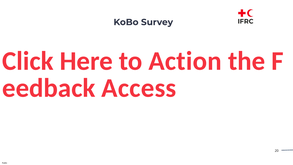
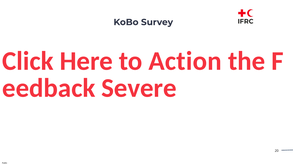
Access: Access -> Severe (139, 88)
